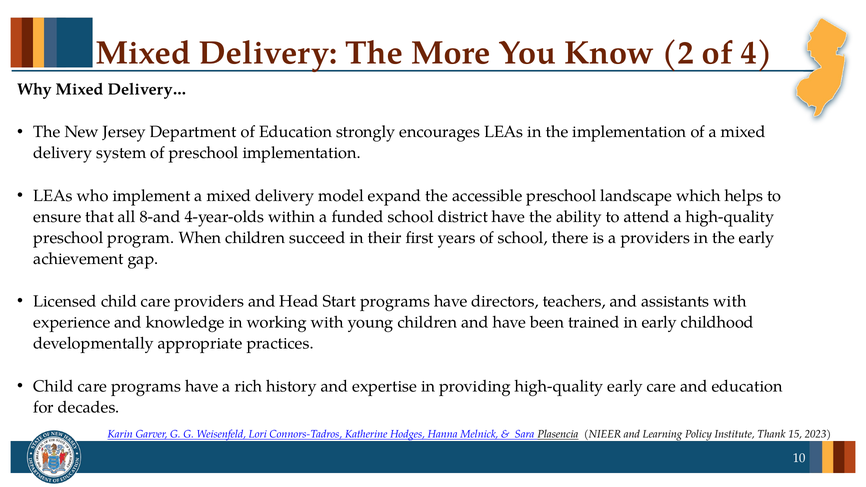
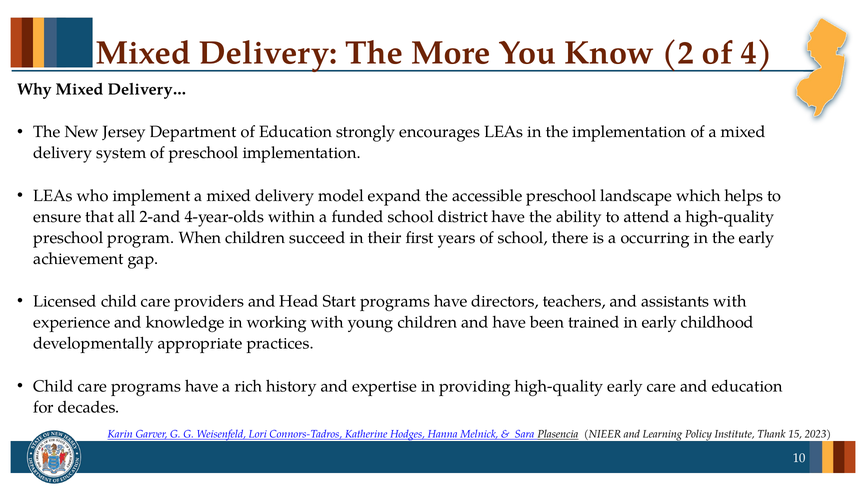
8-and: 8-and -> 2-and (160, 217)
a providers: providers -> occurring (655, 238)
